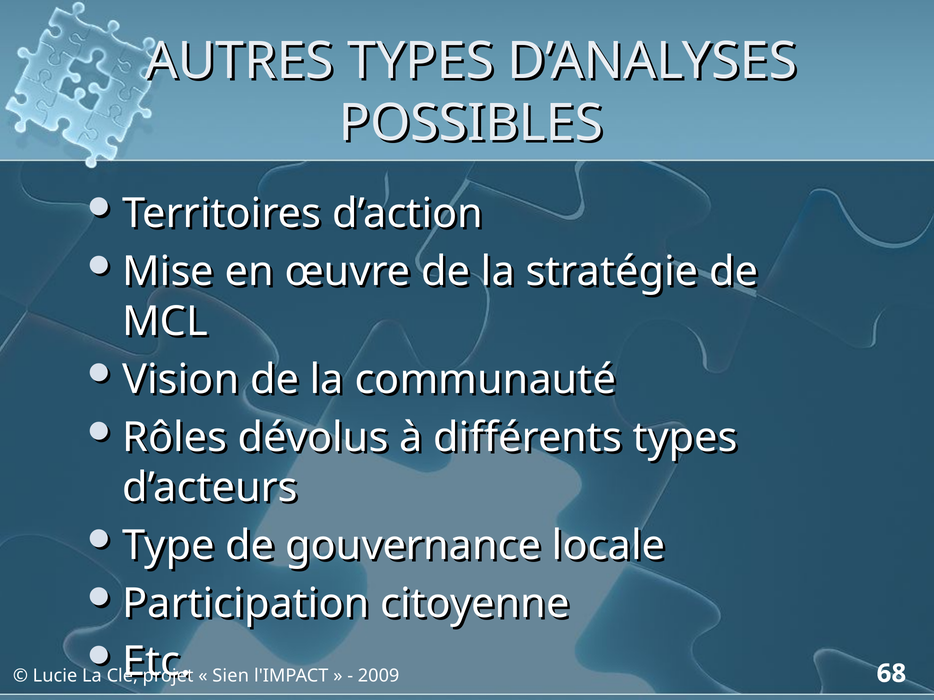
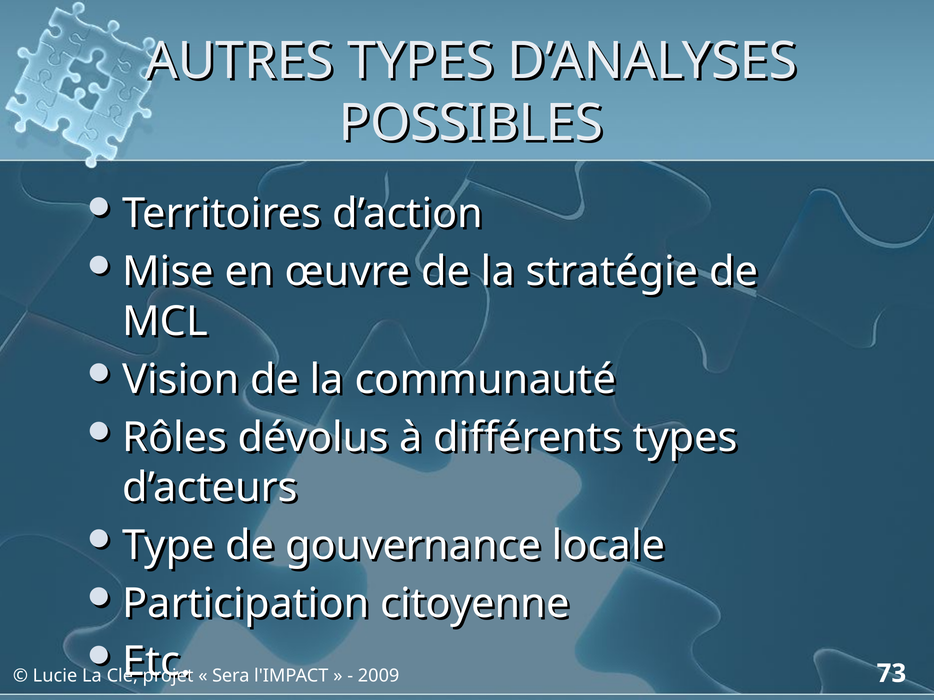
Sien: Sien -> Sera (231, 676)
68: 68 -> 73 (891, 674)
